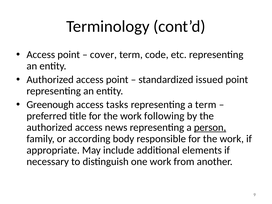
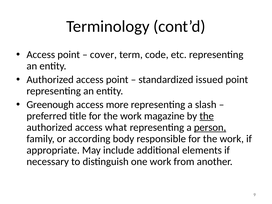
tasks: tasks -> more (117, 105)
a term: term -> slash (206, 105)
following: following -> magazine (164, 116)
the underline: none -> present (207, 116)
news: news -> what (116, 127)
